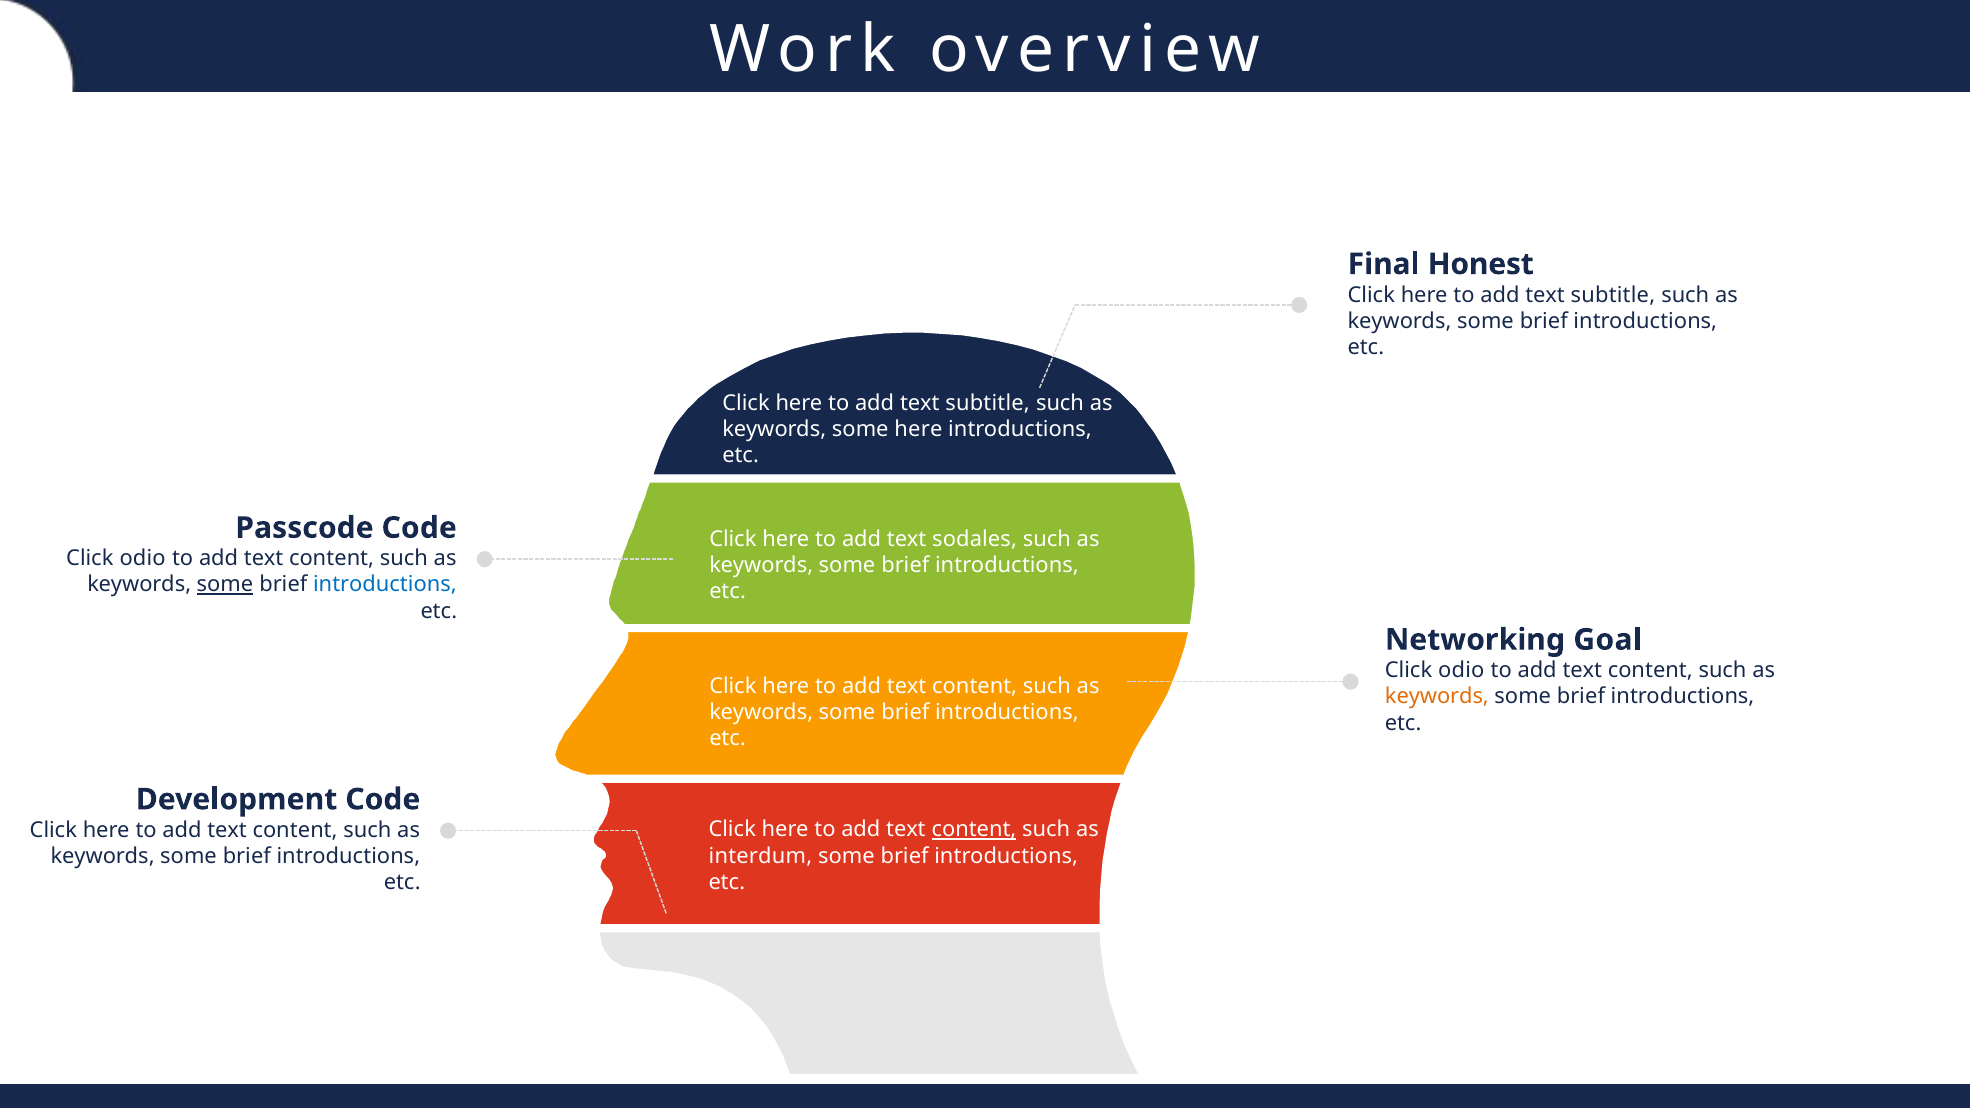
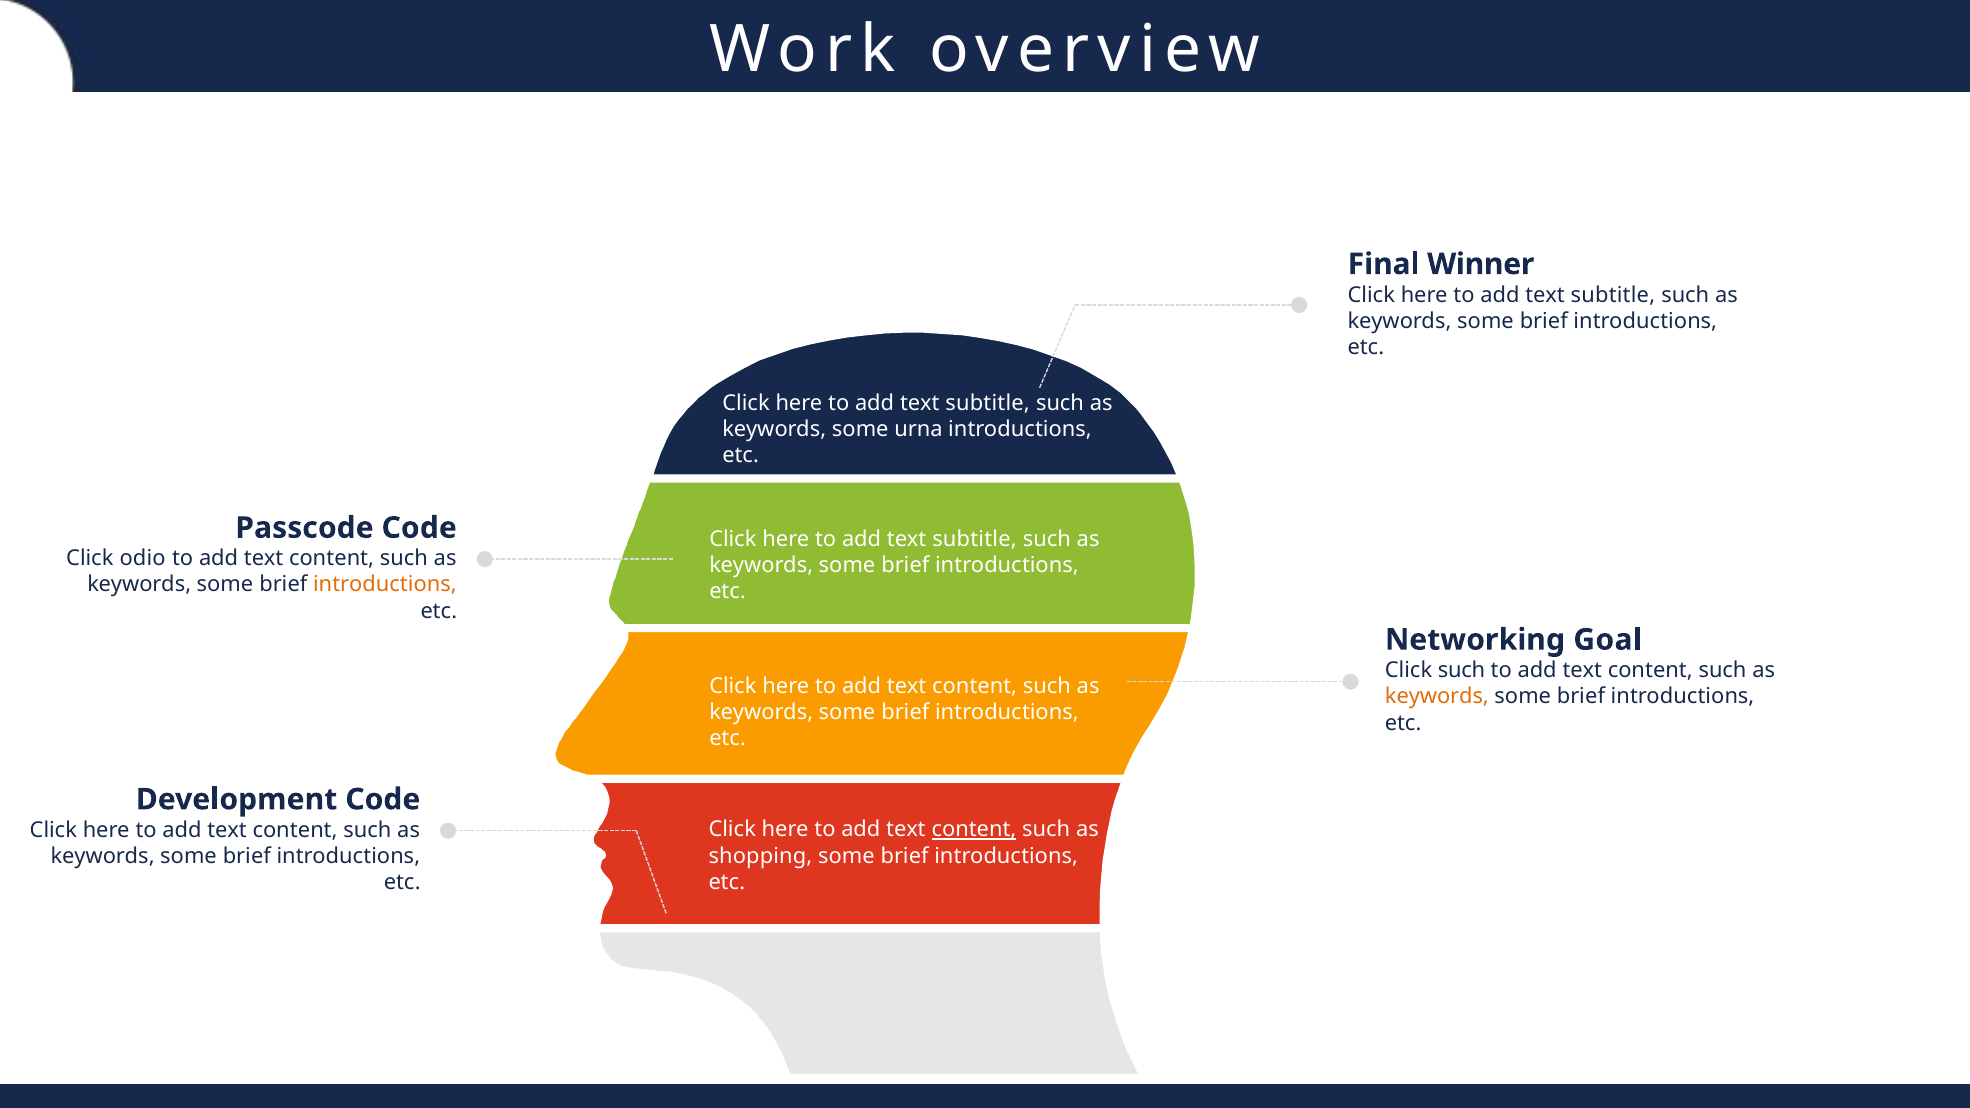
Honest: Honest -> Winner (1481, 264)
some here: here -> urna (919, 429)
sodales: sodales -> subtitle (975, 539)
some underline: present -> none (225, 585)
introductions colour: blue -> orange (385, 585)
odio: odio -> such (1461, 670)
interdum: interdum -> shopping (760, 856)
